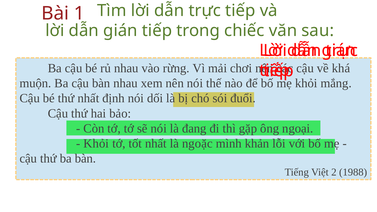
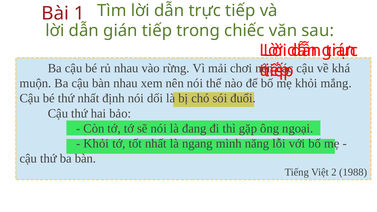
ngoặc: ngoặc -> ngang (197, 144)
khản: khản -> năng (257, 144)
